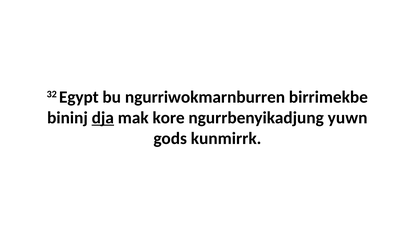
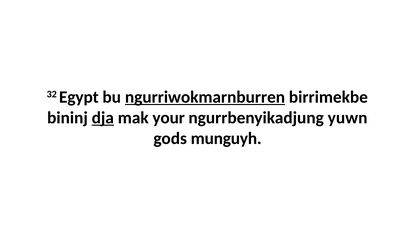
ngurriwokmarnburren underline: none -> present (205, 97)
kore: kore -> your (169, 118)
kunmirrk: kunmirrk -> munguyh (226, 139)
